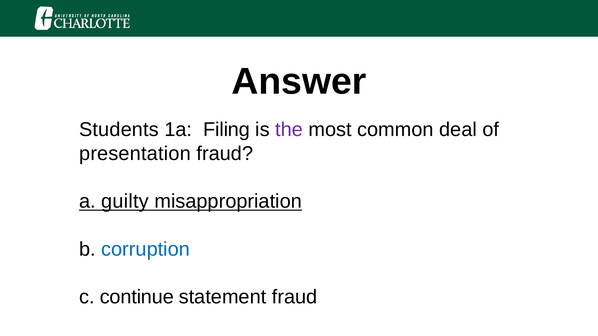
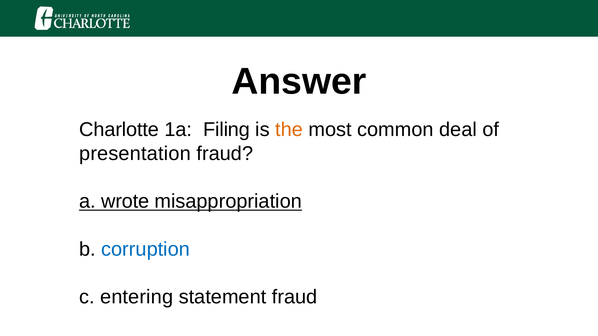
Students: Students -> Charlotte (119, 130)
the colour: purple -> orange (289, 130)
guilty: guilty -> wrote (125, 202)
continue: continue -> entering (137, 297)
